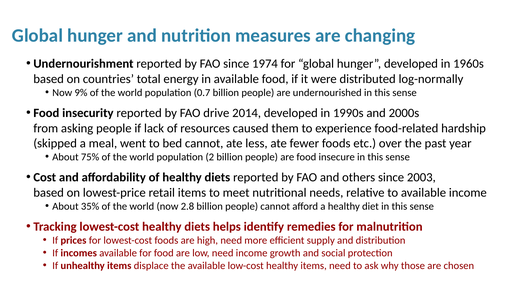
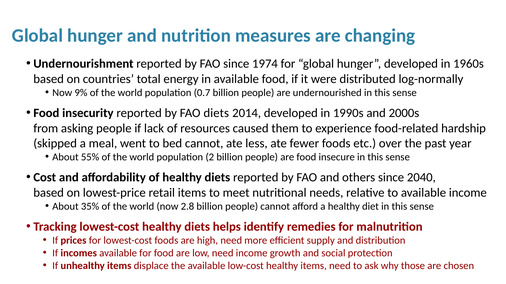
FAO drive: drive -> diets (216, 113)
75%: 75% -> 55% (90, 157)
2003: 2003 -> 2040 (421, 178)
